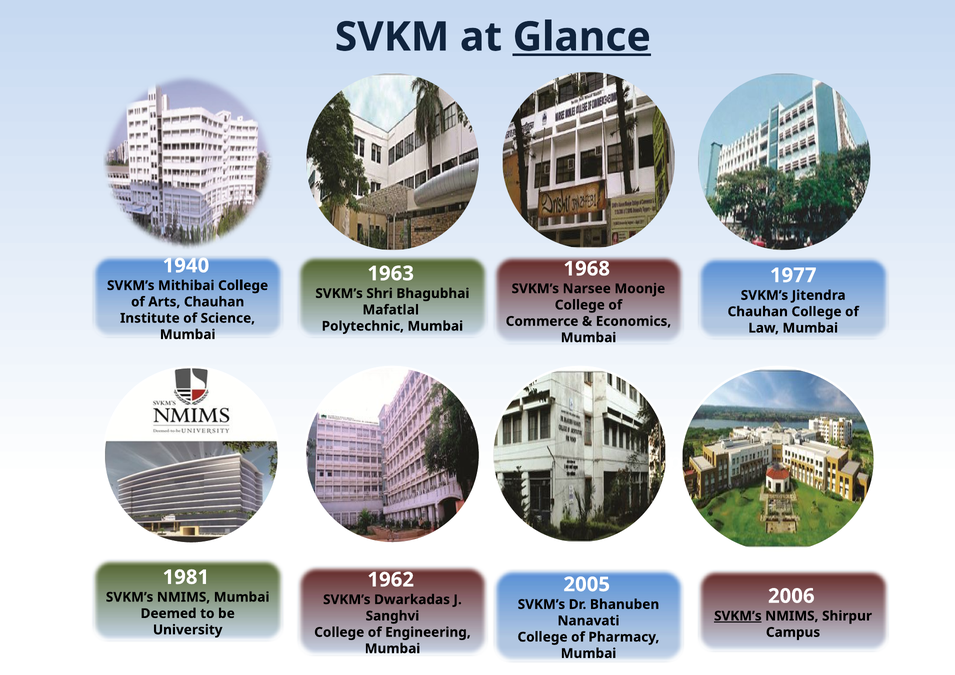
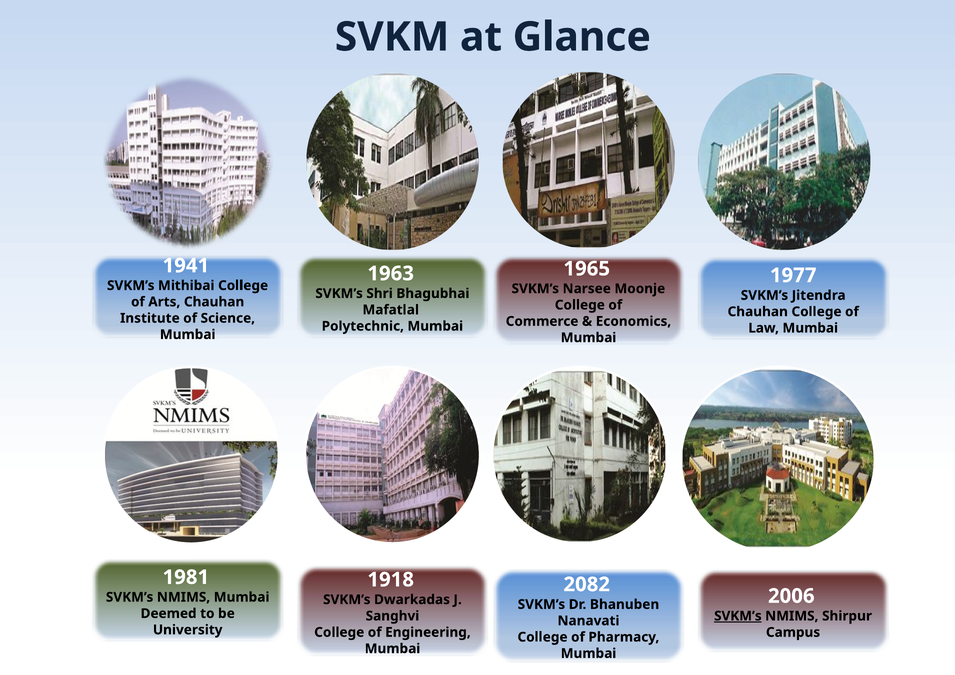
Glance underline: present -> none (582, 37)
1940: 1940 -> 1941 (186, 266)
1968: 1968 -> 1965 (587, 269)
1962: 1962 -> 1918 (391, 580)
2005: 2005 -> 2082 (587, 584)
